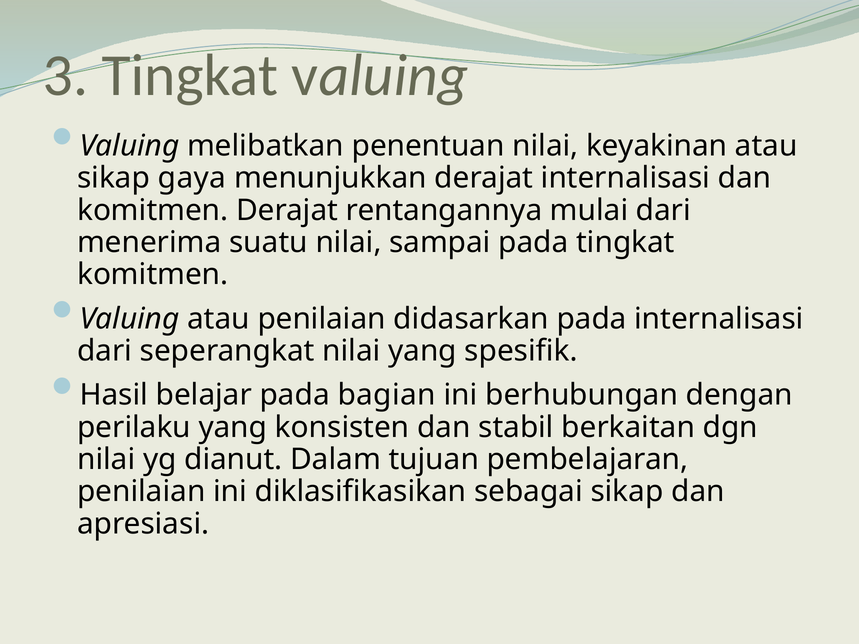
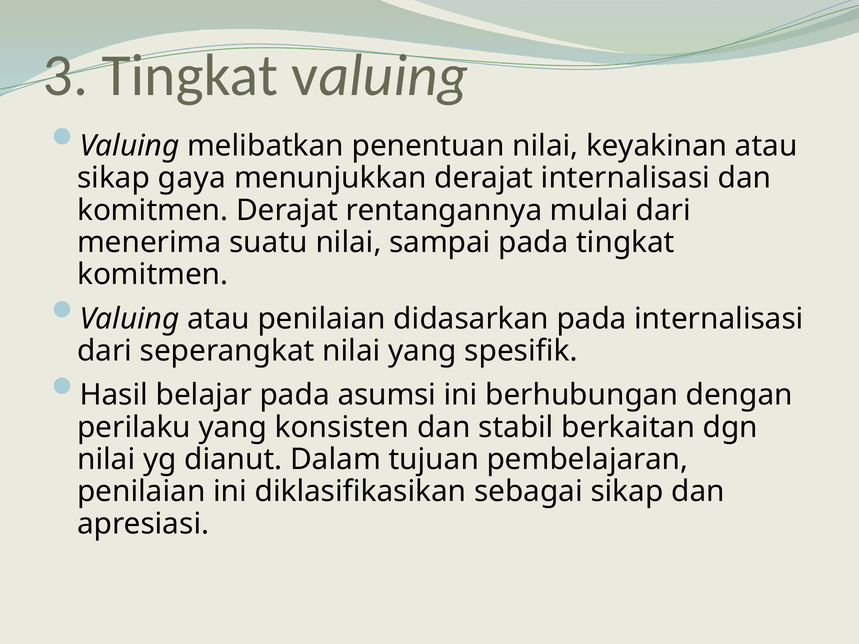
bagian: bagian -> asumsi (387, 395)
